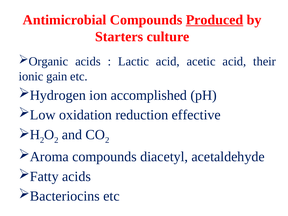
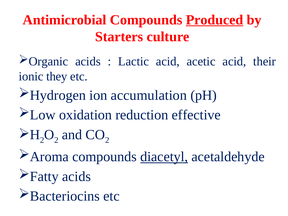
gain: gain -> they (57, 76)
accomplished: accomplished -> accumulation (149, 95)
diacetyl underline: none -> present (164, 157)
